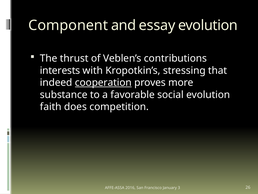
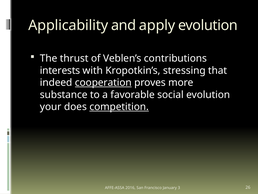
Component: Component -> Applicability (68, 25)
essay: essay -> apply (157, 25)
faith: faith -> your (51, 107)
competition underline: none -> present (119, 107)
